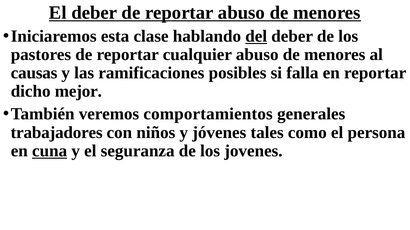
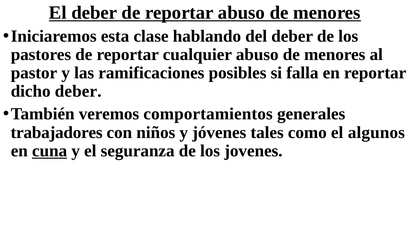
del underline: present -> none (256, 36)
causas: causas -> pastor (34, 73)
dicho mejor: mejor -> deber (78, 92)
persona: persona -> algunos (376, 133)
